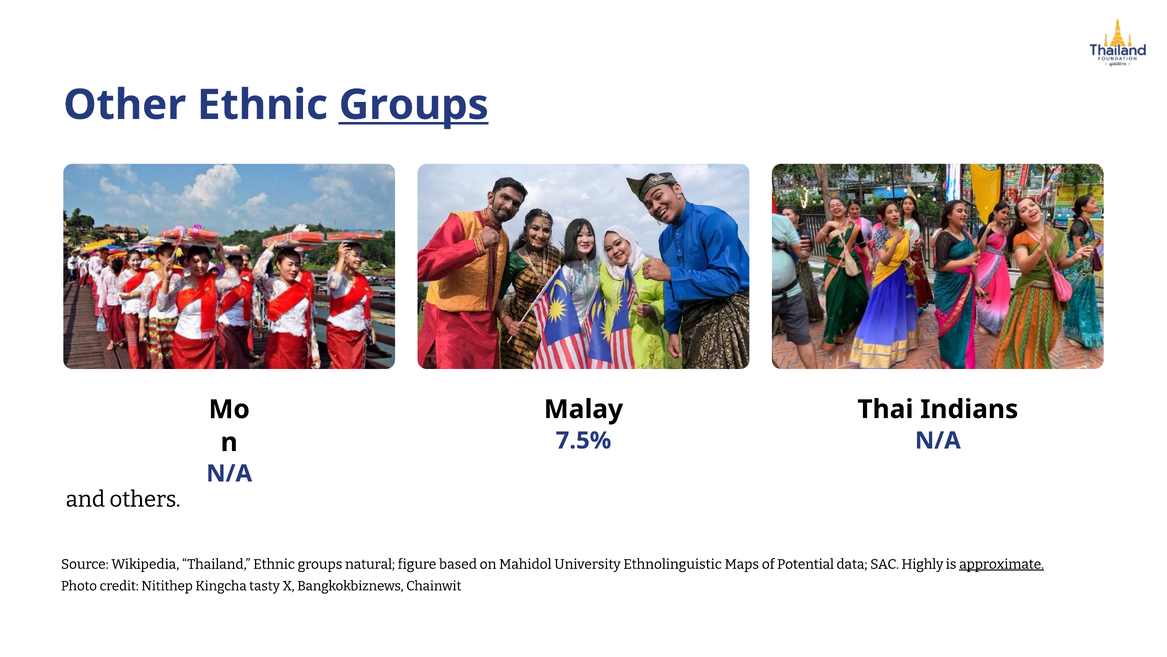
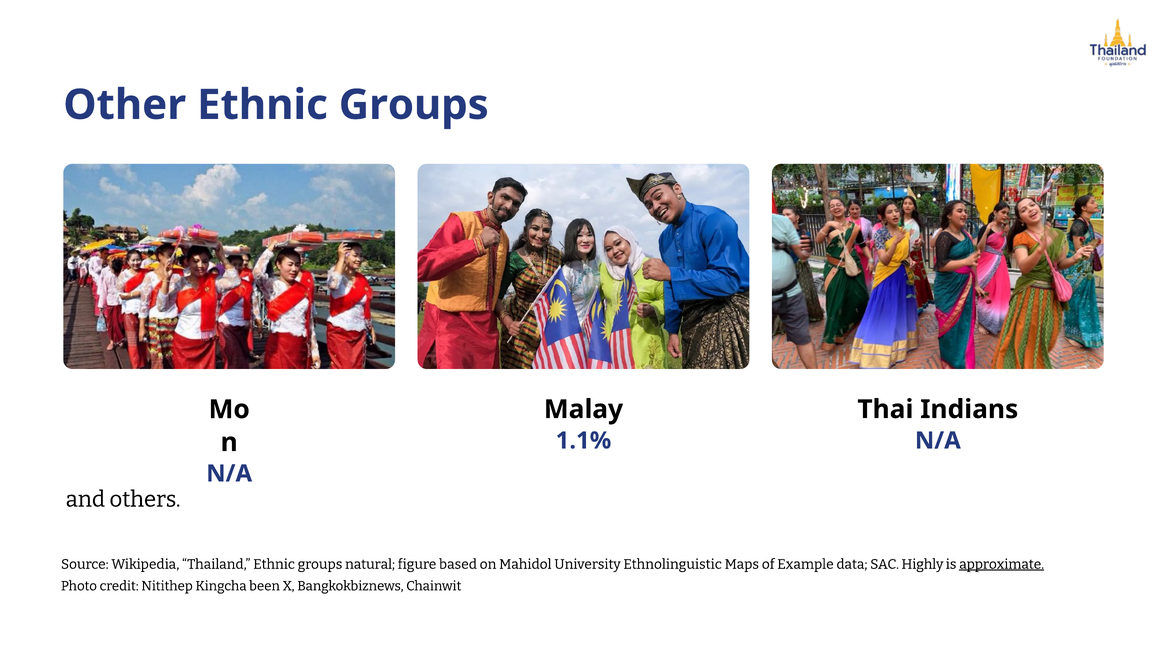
Groups underline: present -> none (414, 105)
7.5%: 7.5% -> 1.1% (583, 440)
Potential: Potential -> Example (805, 564)
tasty: tasty -> been (265, 585)
